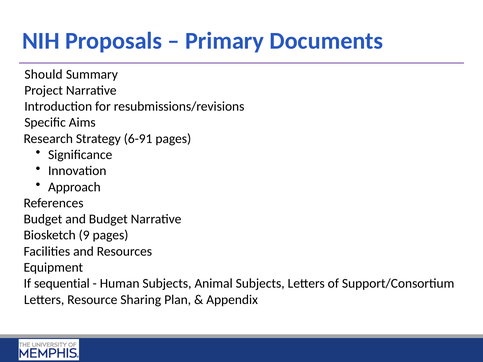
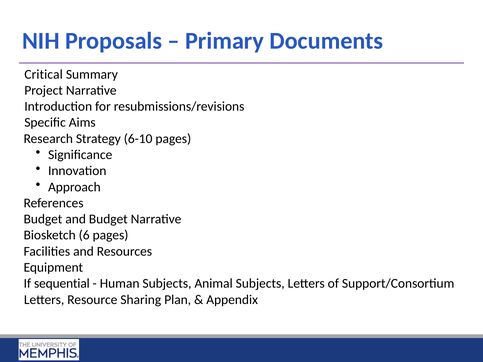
Should: Should -> Critical (44, 74)
6-91: 6-91 -> 6-10 (138, 139)
9: 9 -> 6 (84, 235)
